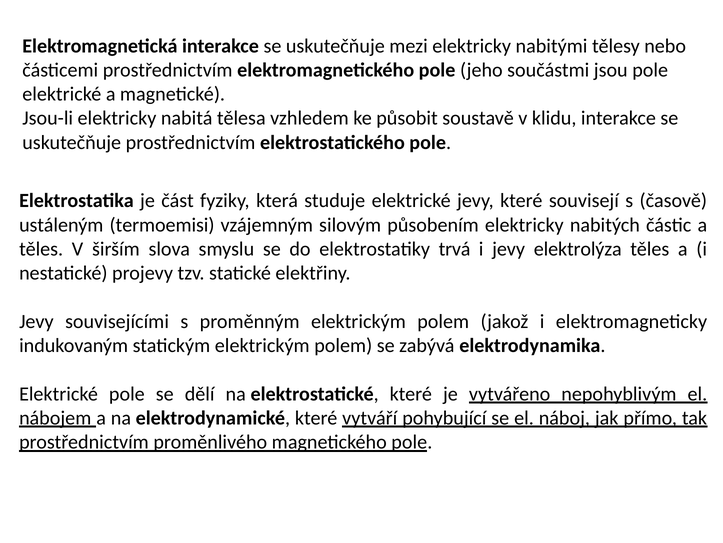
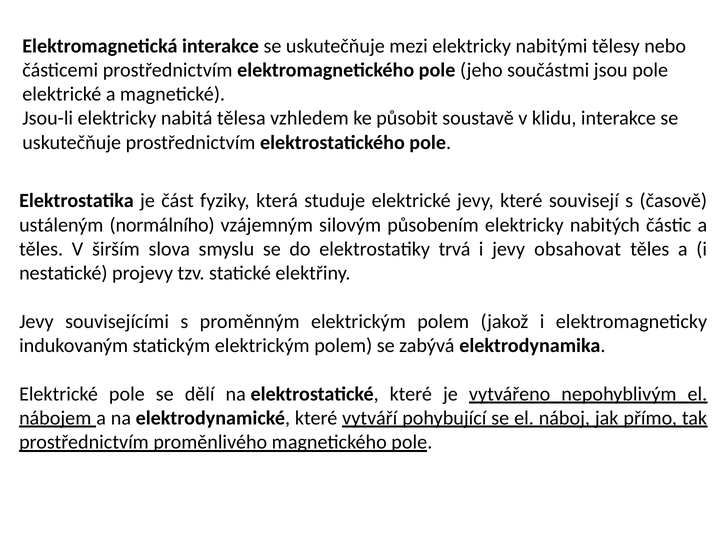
termoemisi: termoemisi -> normálního (162, 225)
elektrolýza: elektrolýza -> obsahovat (578, 249)
